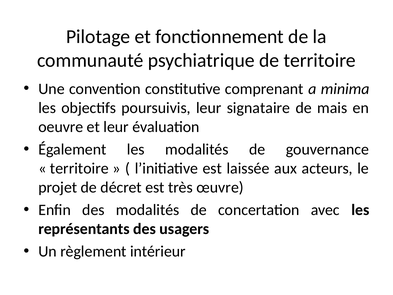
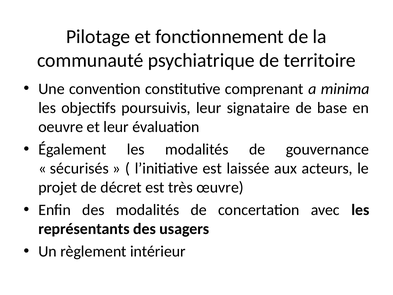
mais: mais -> base (332, 108)
territoire: territoire -> sécurisés (79, 168)
